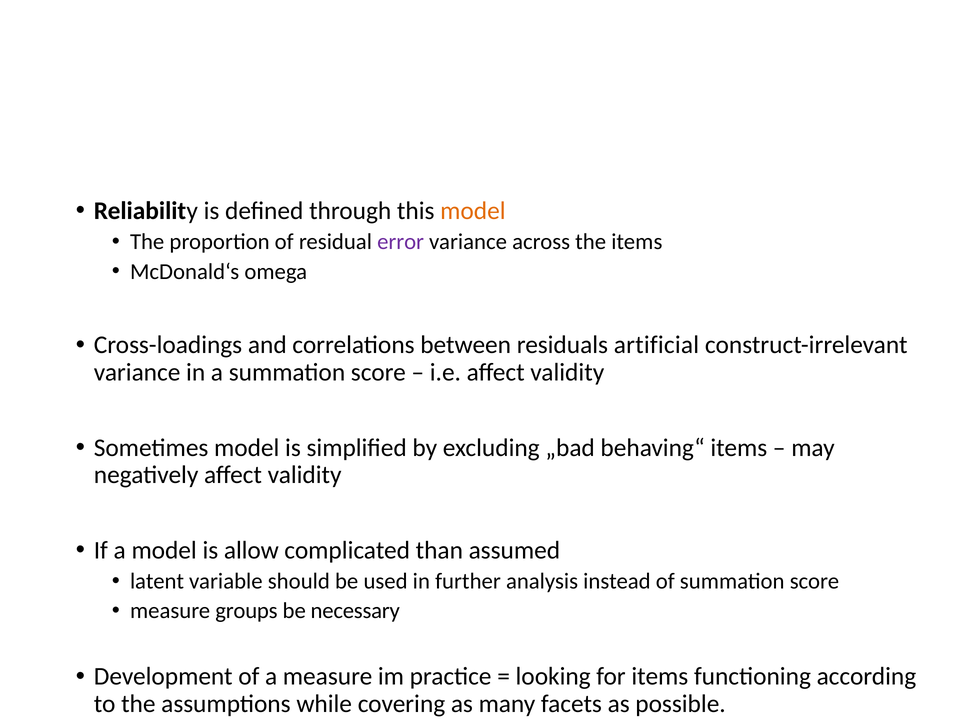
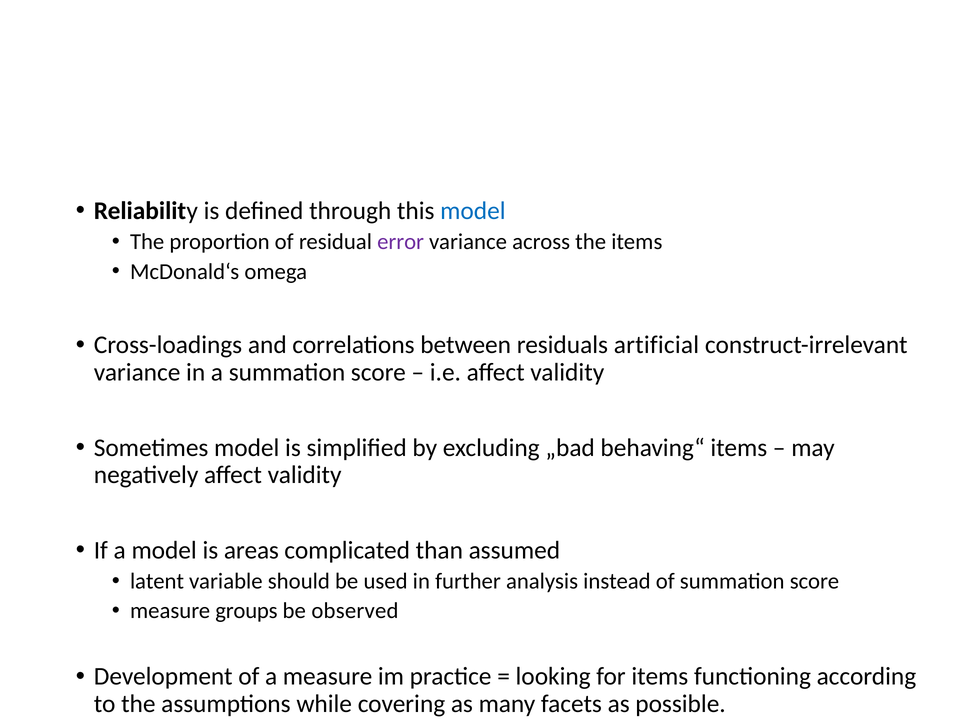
model colour: orange -> blue (473, 211)
allow: allow -> areas (251, 550)
necessary: necessary -> observed (355, 610)
